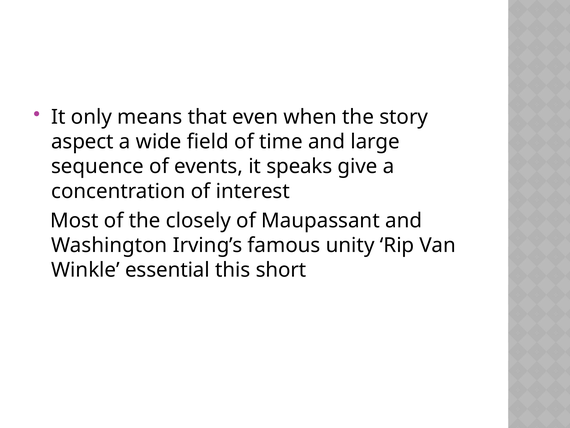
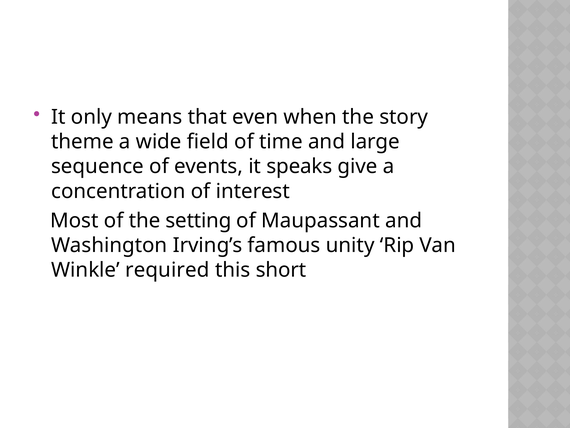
aspect: aspect -> theme (82, 142)
closely: closely -> setting (199, 220)
essential: essential -> required (167, 270)
